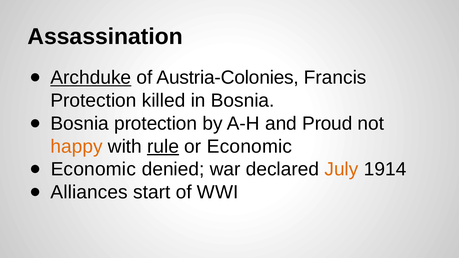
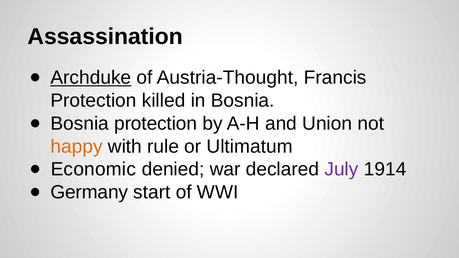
Austria-Colonies: Austria-Colonies -> Austria-Thought (228, 78)
Proud: Proud -> Union (327, 124)
rule underline: present -> none (163, 146)
or Economic: Economic -> Ultimatum (250, 146)
July colour: orange -> purple (341, 169)
Alliances: Alliances -> Germany (89, 192)
